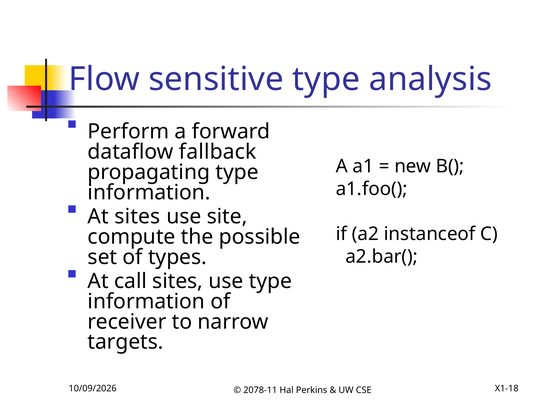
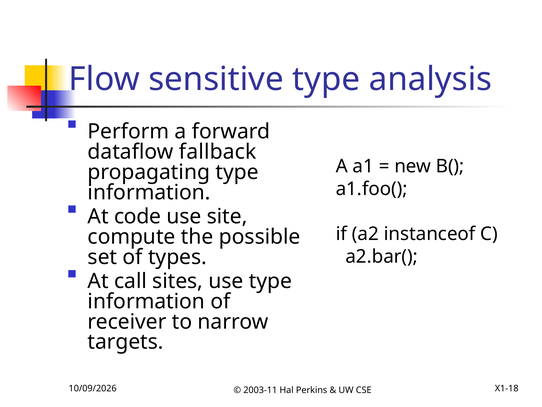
At sites: sites -> code (138, 216)
2078-11: 2078-11 -> 2003-11 (260, 390)
